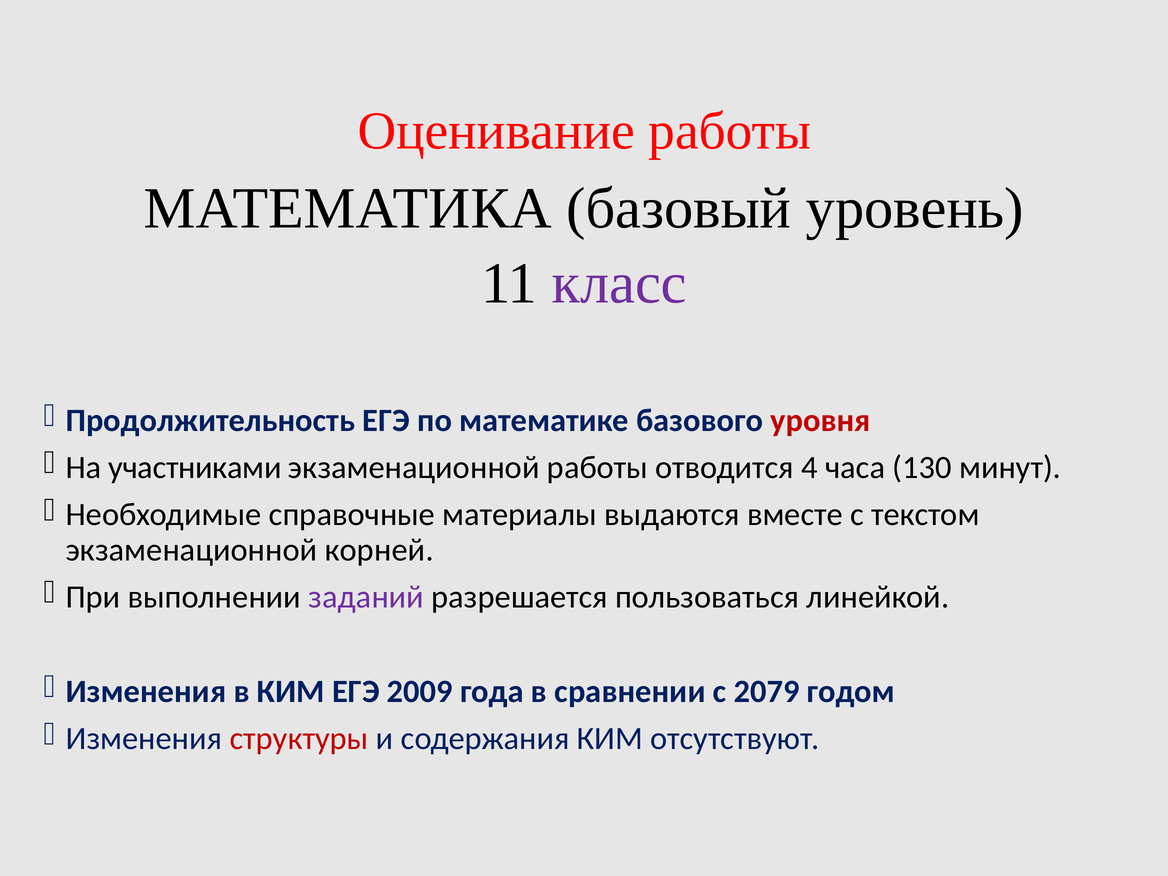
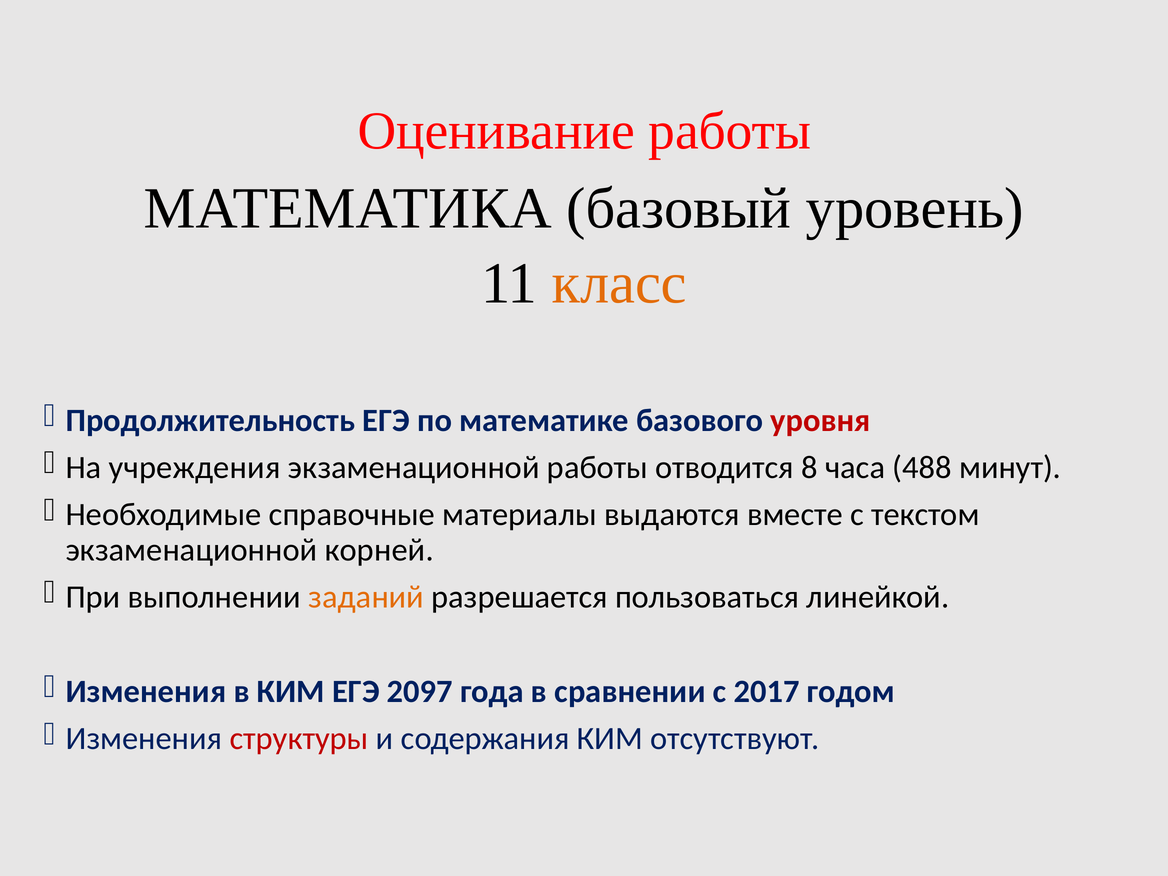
класс colour: purple -> orange (619, 284)
участниками: участниками -> учреждения (195, 468)
4: 4 -> 8 (809, 468)
130: 130 -> 488 (922, 468)
заданий colour: purple -> orange (366, 597)
2009: 2009 -> 2097 (420, 691)
2079: 2079 -> 2017 (767, 691)
